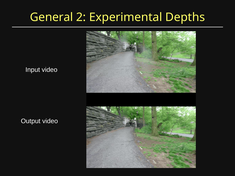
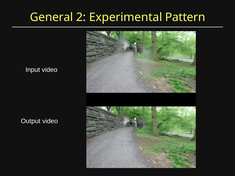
Depths: Depths -> Pattern (185, 17)
